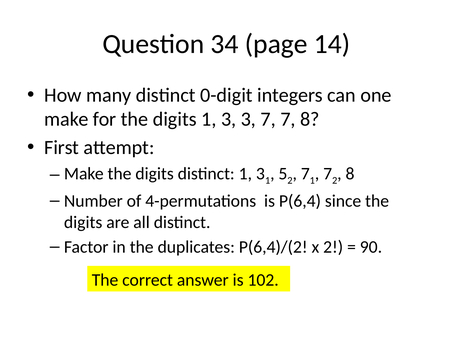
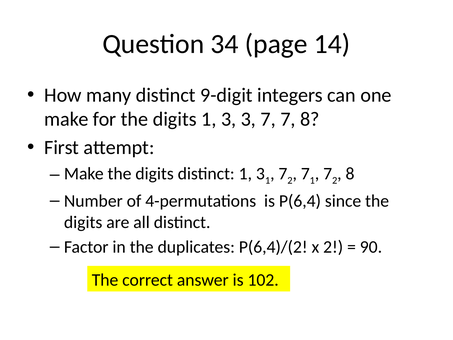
0-digit: 0-digit -> 9-digit (226, 95)
5: 5 -> 7 (283, 173)
